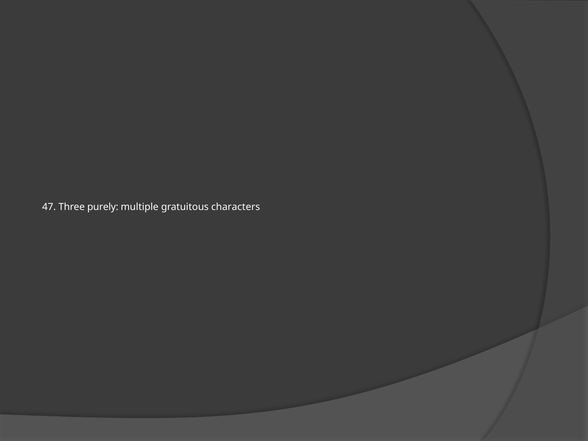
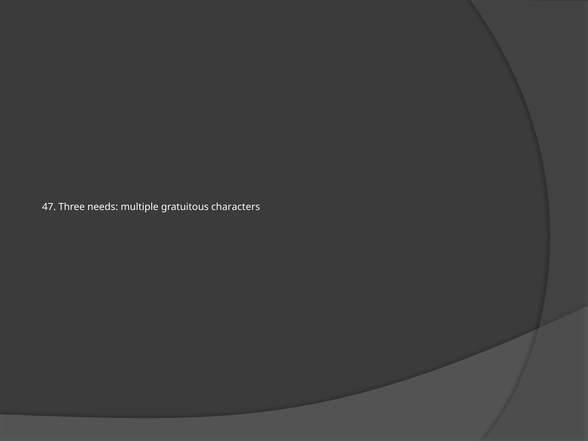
purely: purely -> needs (103, 207)
